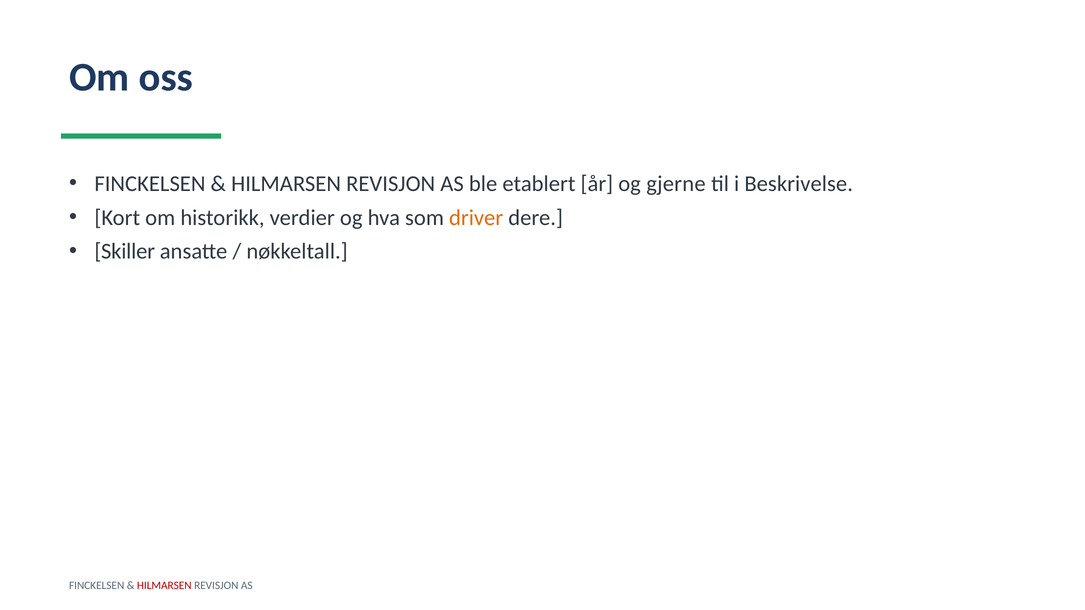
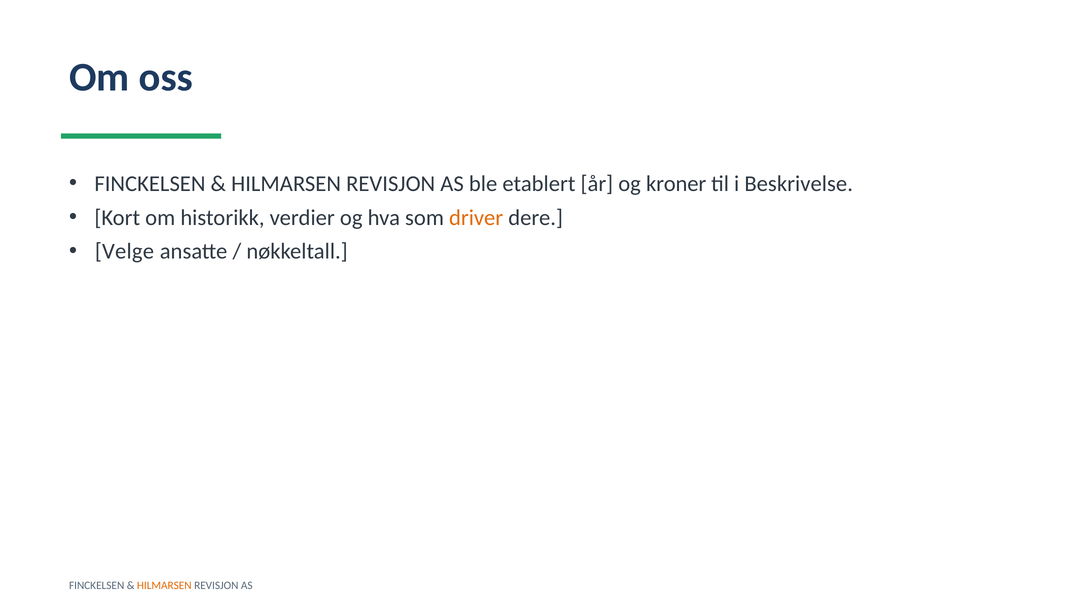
gjerne: gjerne -> kroner (676, 184)
Skiller: Skiller -> Velge (124, 252)
HILMARSEN colour: red -> orange (164, 586)
